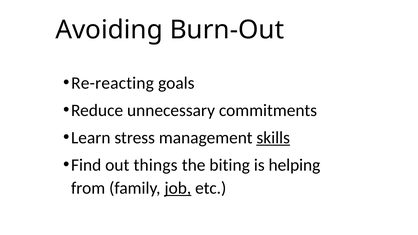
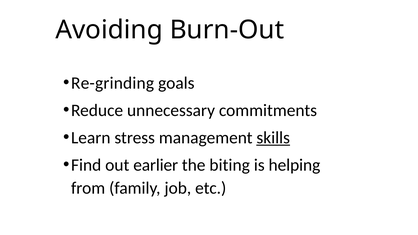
Re-reacting: Re-reacting -> Re-grinding (113, 83)
things: things -> earlier (156, 165)
job underline: present -> none (178, 188)
